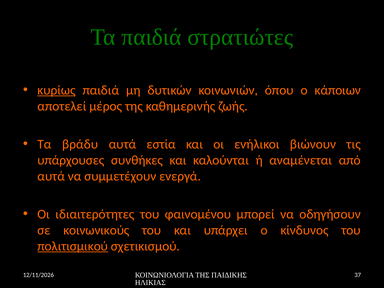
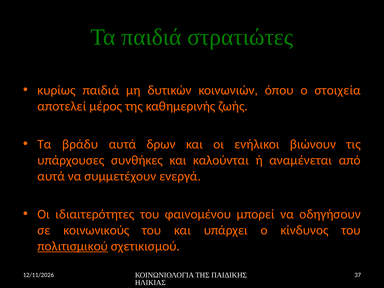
κυρίως underline: present -> none (57, 90)
κάποιων: κάποιων -> στοιχεία (338, 90)
εστία: εστία -> δρων (161, 144)
